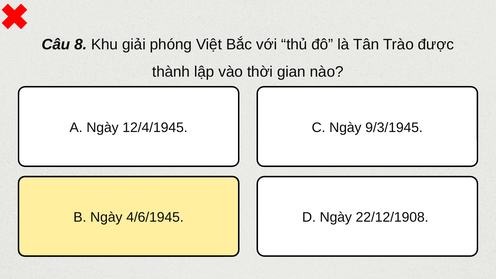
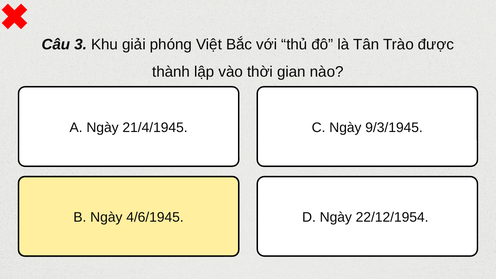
8: 8 -> 3 (81, 45)
12/4/1945: 12/4/1945 -> 21/4/1945 (155, 127)
22/12/1908: 22/12/1908 -> 22/12/1954 (392, 217)
